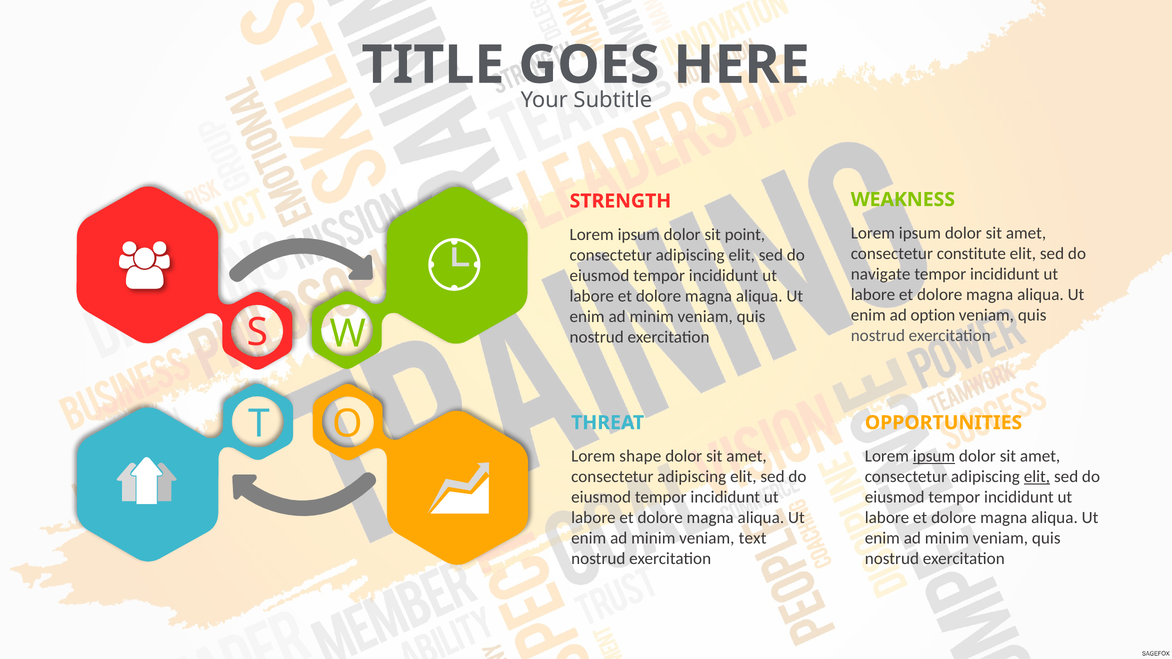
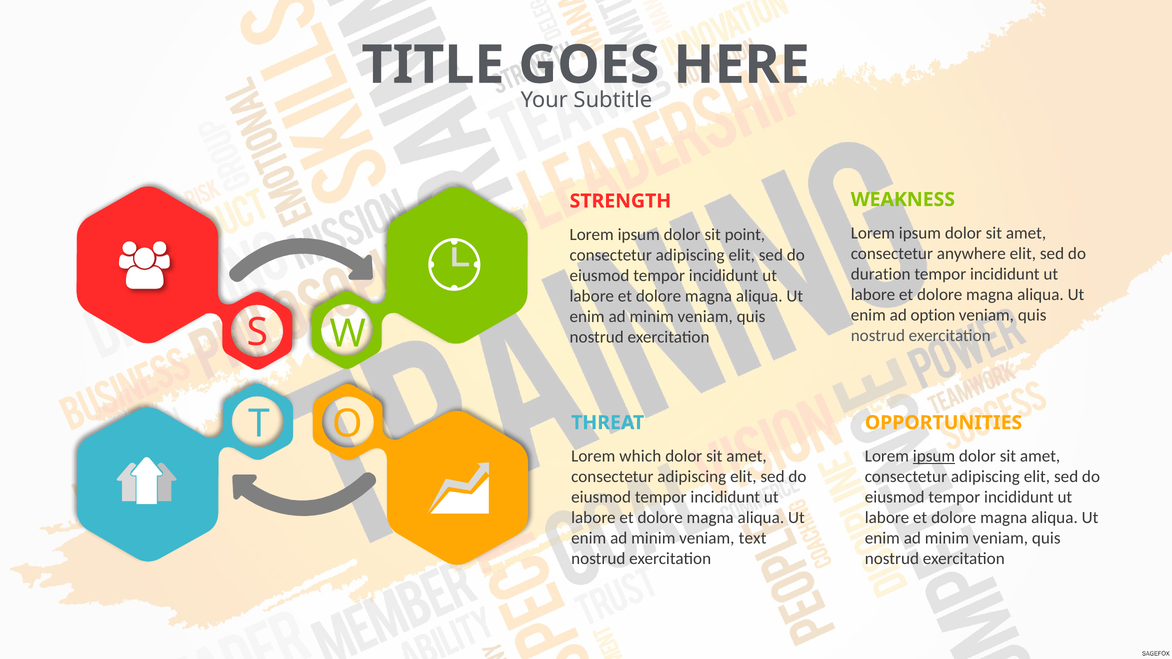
constitute: constitute -> anywhere (971, 254)
navigate: navigate -> duration (881, 274)
shape: shape -> which (640, 456)
elit underline: present -> none (1037, 477)
